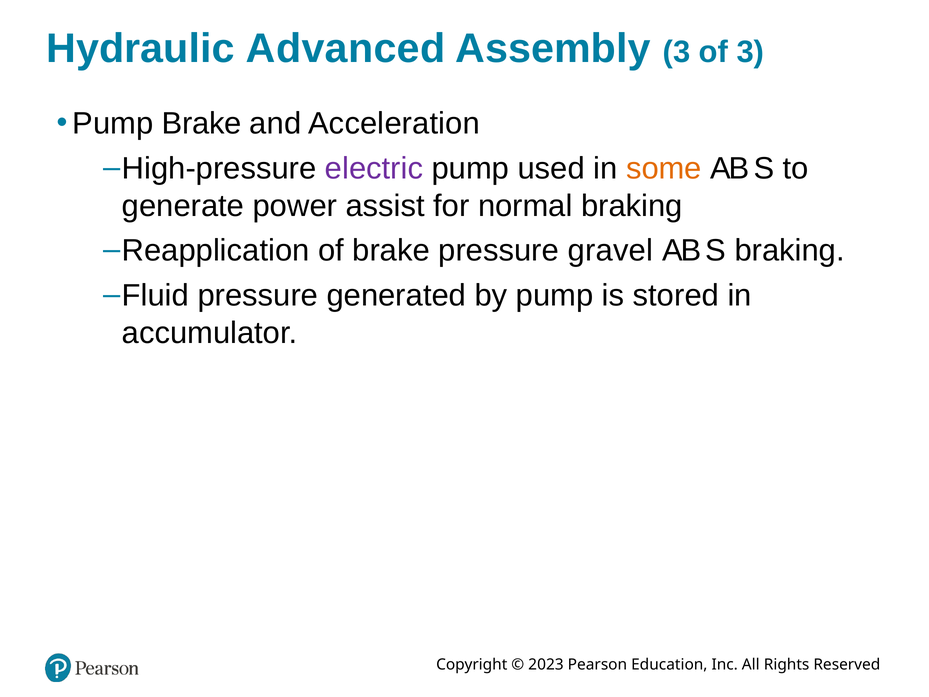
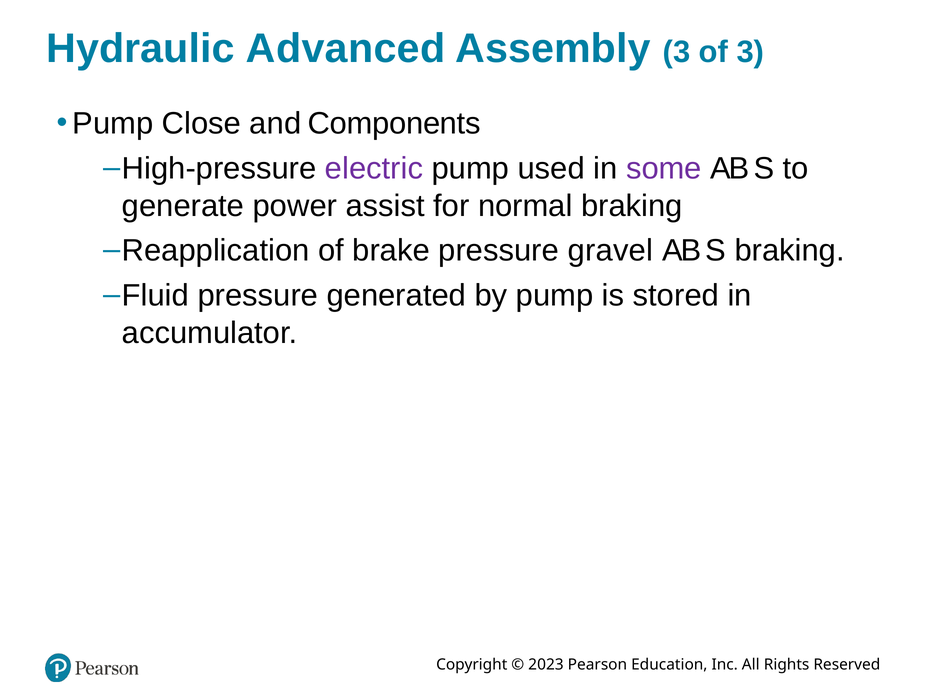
Pump Brake: Brake -> Close (201, 124)
Acceleration: Acceleration -> Components (394, 124)
some colour: orange -> purple (664, 169)
